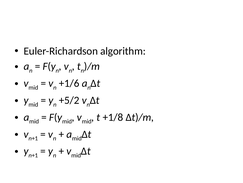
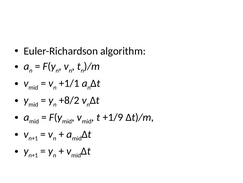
+1/6: +1/6 -> +1/1 (69, 83)
+5/2: +5/2 -> +8/2 (69, 100)
+1/8: +1/8 -> +1/9 (113, 117)
